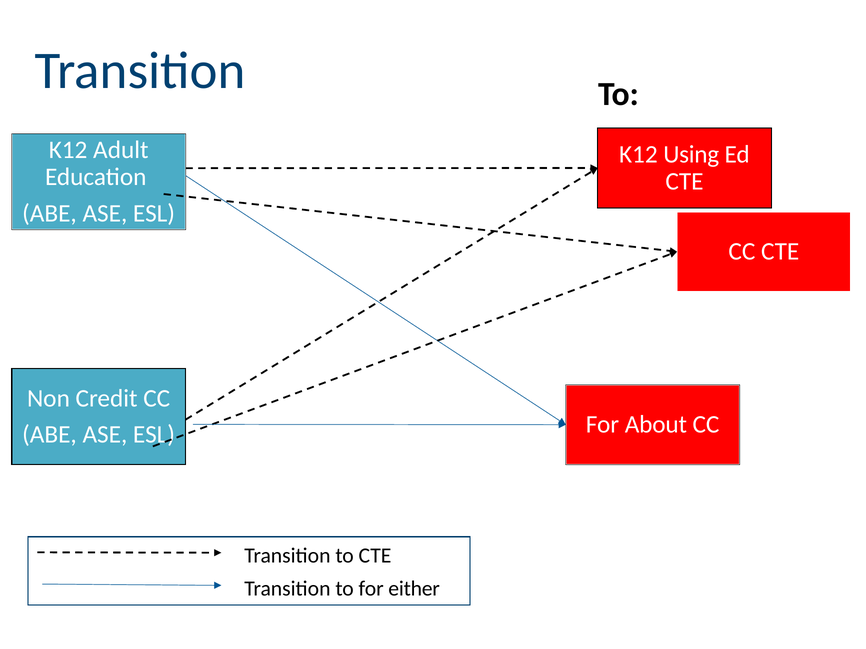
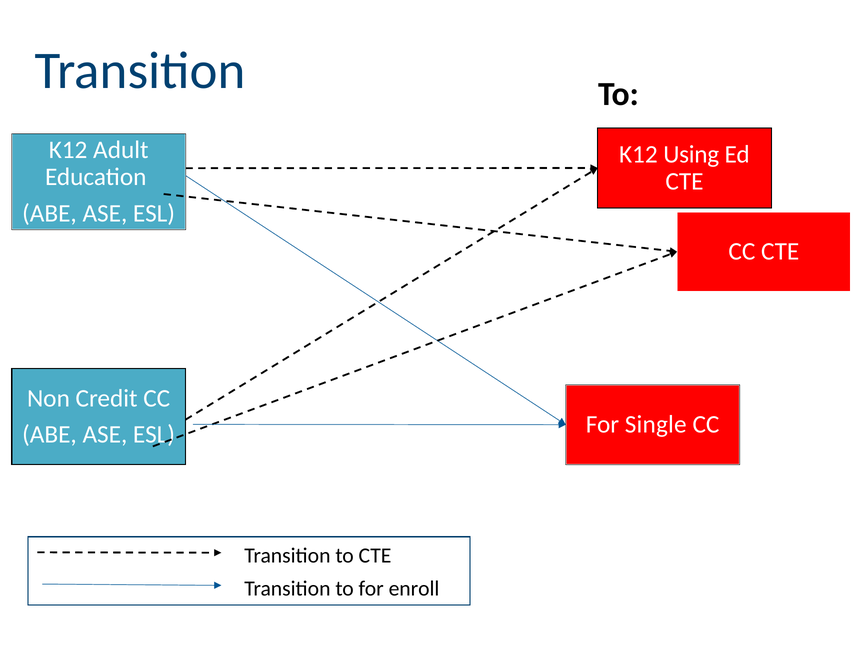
About: About -> Single (656, 425)
either: either -> enroll (414, 589)
